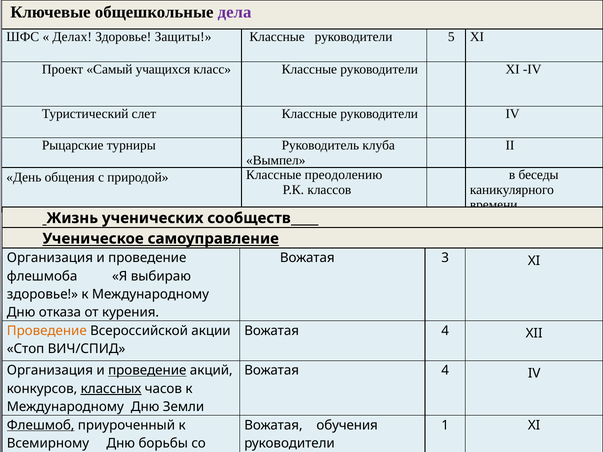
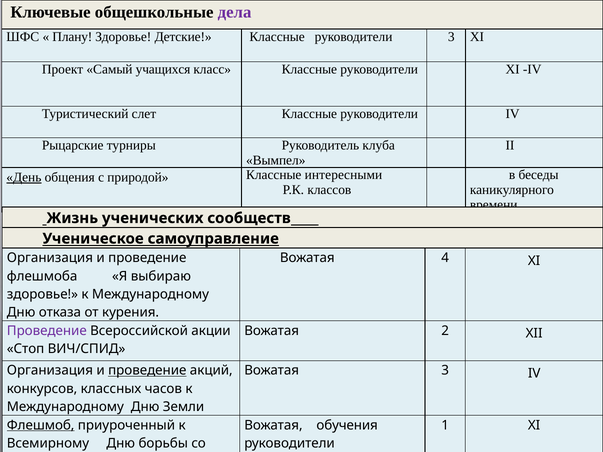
Делах: Делах -> Плану (72, 37)
Защиты: Защиты -> Детские (183, 37)
руководители 5: 5 -> 3 (451, 37)
День underline: none -> present (24, 177)
преодолению: преодолению -> интересными (343, 175)
3: 3 -> 4 (445, 258)
Проведение colour: orange -> purple (47, 331)
4: 4 -> 2 (445, 331)
4: 4 -> 3 (445, 371)
классных underline: present -> none (111, 389)
